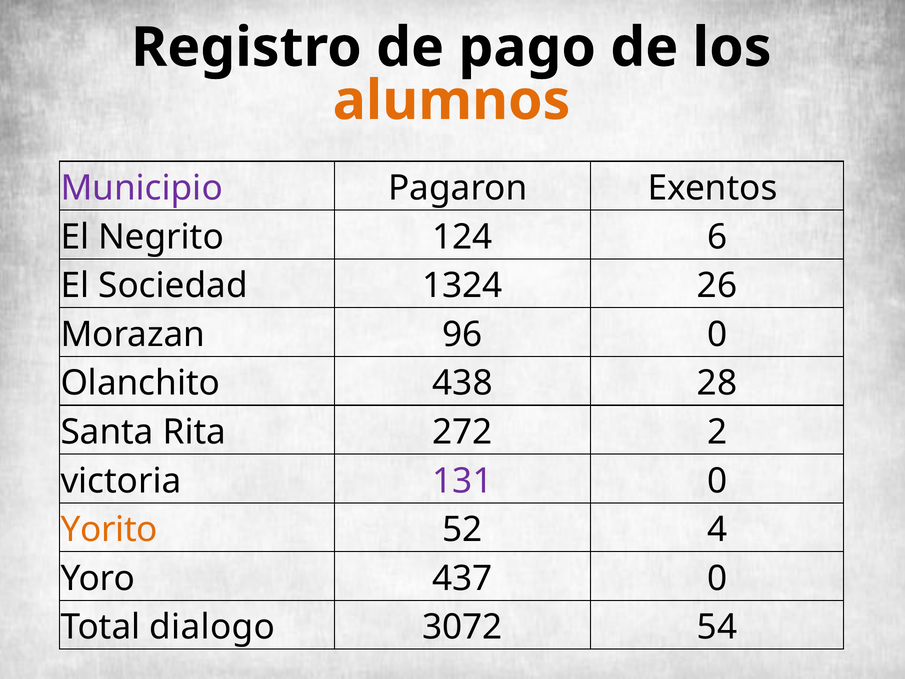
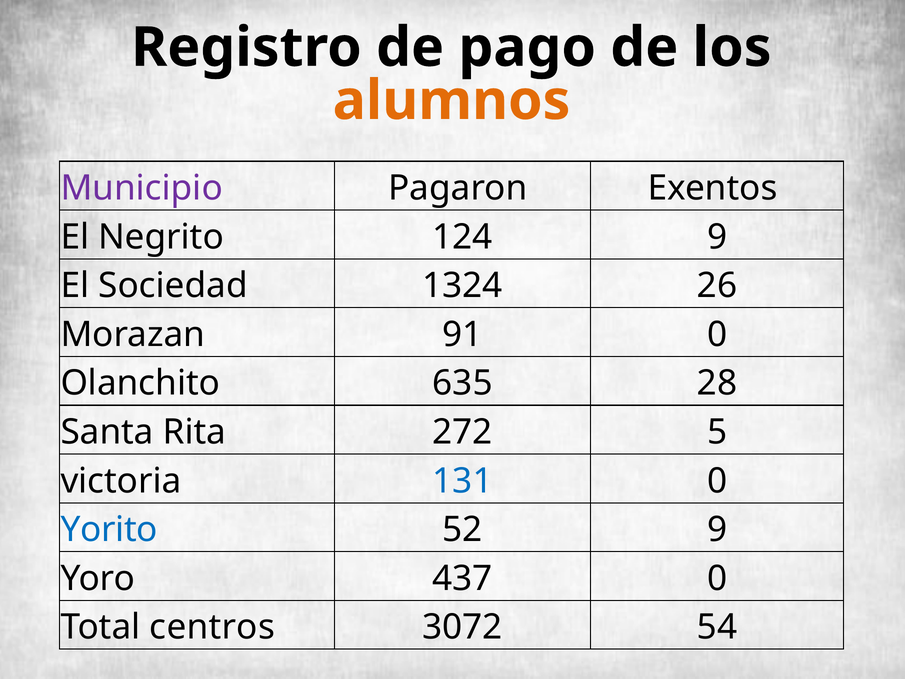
124 6: 6 -> 9 (717, 237)
96: 96 -> 91 (462, 334)
438: 438 -> 635 (462, 383)
2: 2 -> 5 (717, 432)
131 colour: purple -> blue (462, 481)
Yorito colour: orange -> blue (109, 530)
52 4: 4 -> 9 (717, 530)
dialogo: dialogo -> centros (212, 627)
